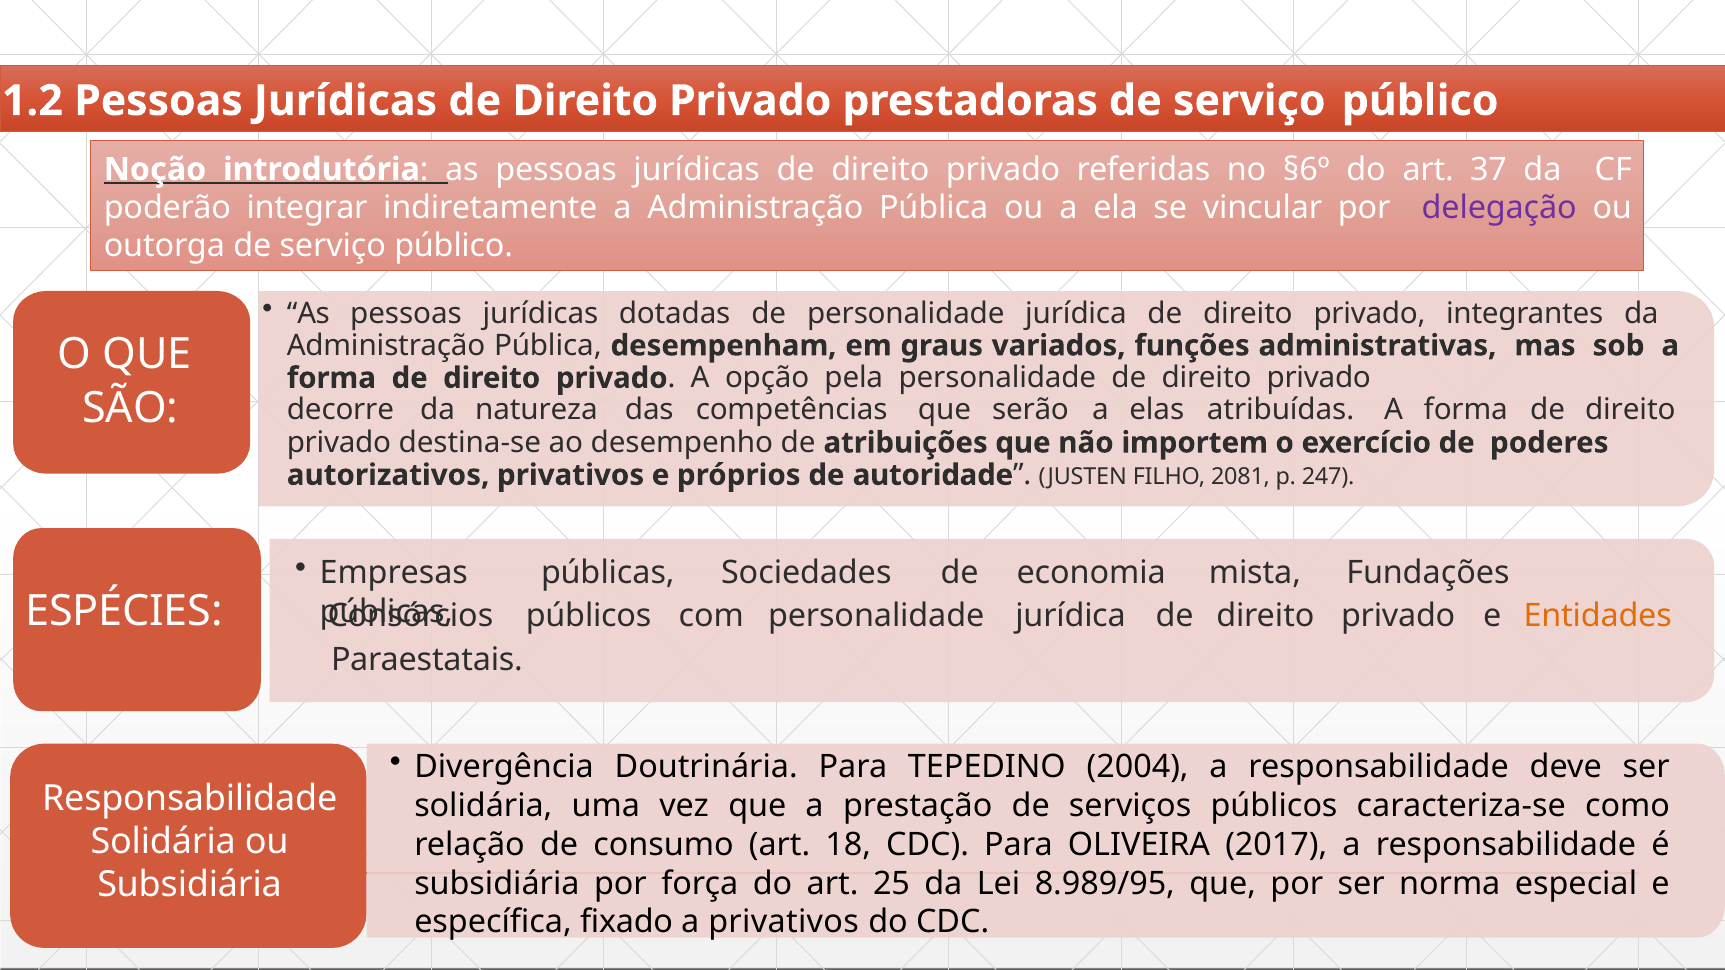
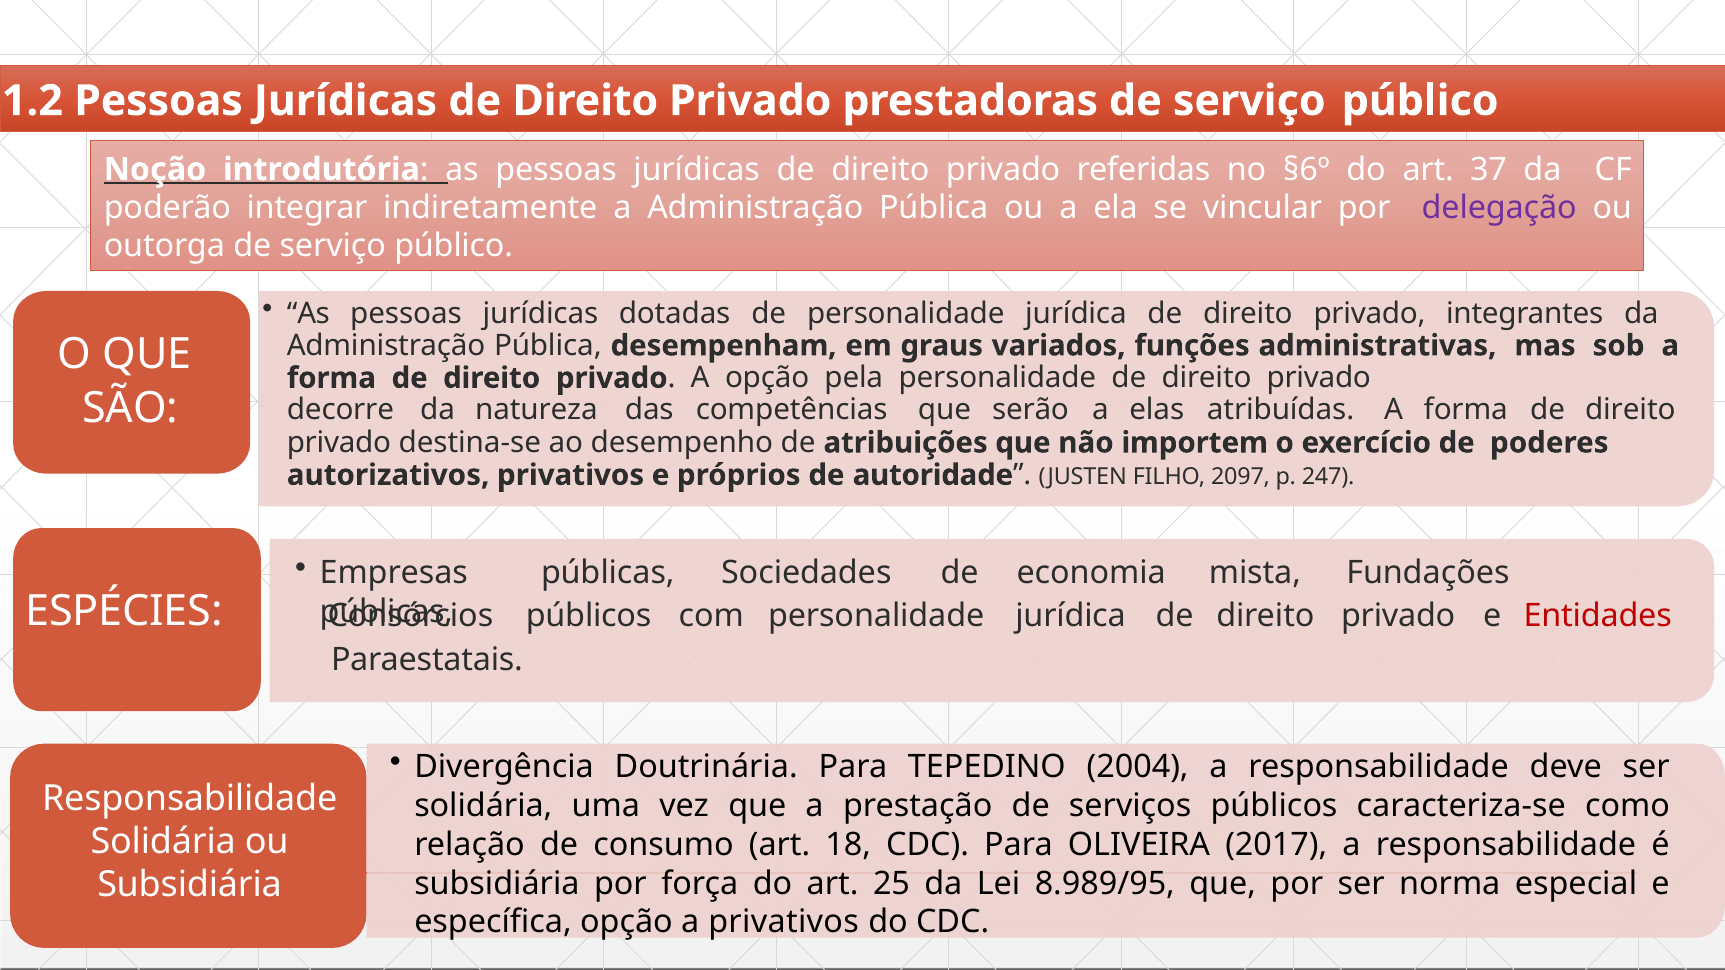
2081: 2081 -> 2097 (1241, 477)
Entidades colour: orange -> red (1598, 616)
específica fixado: fixado -> opção (626, 923)
